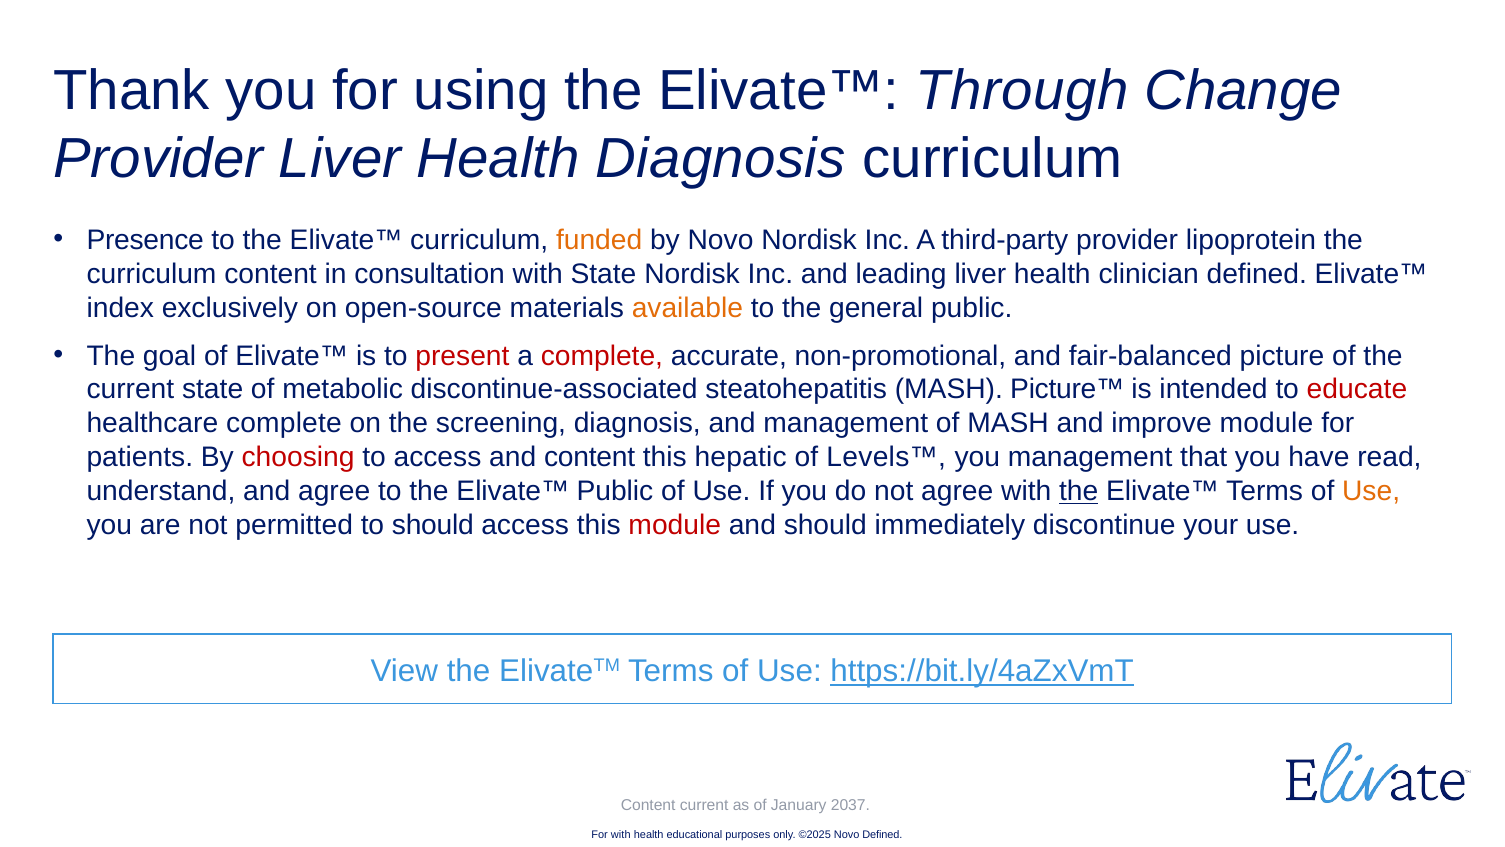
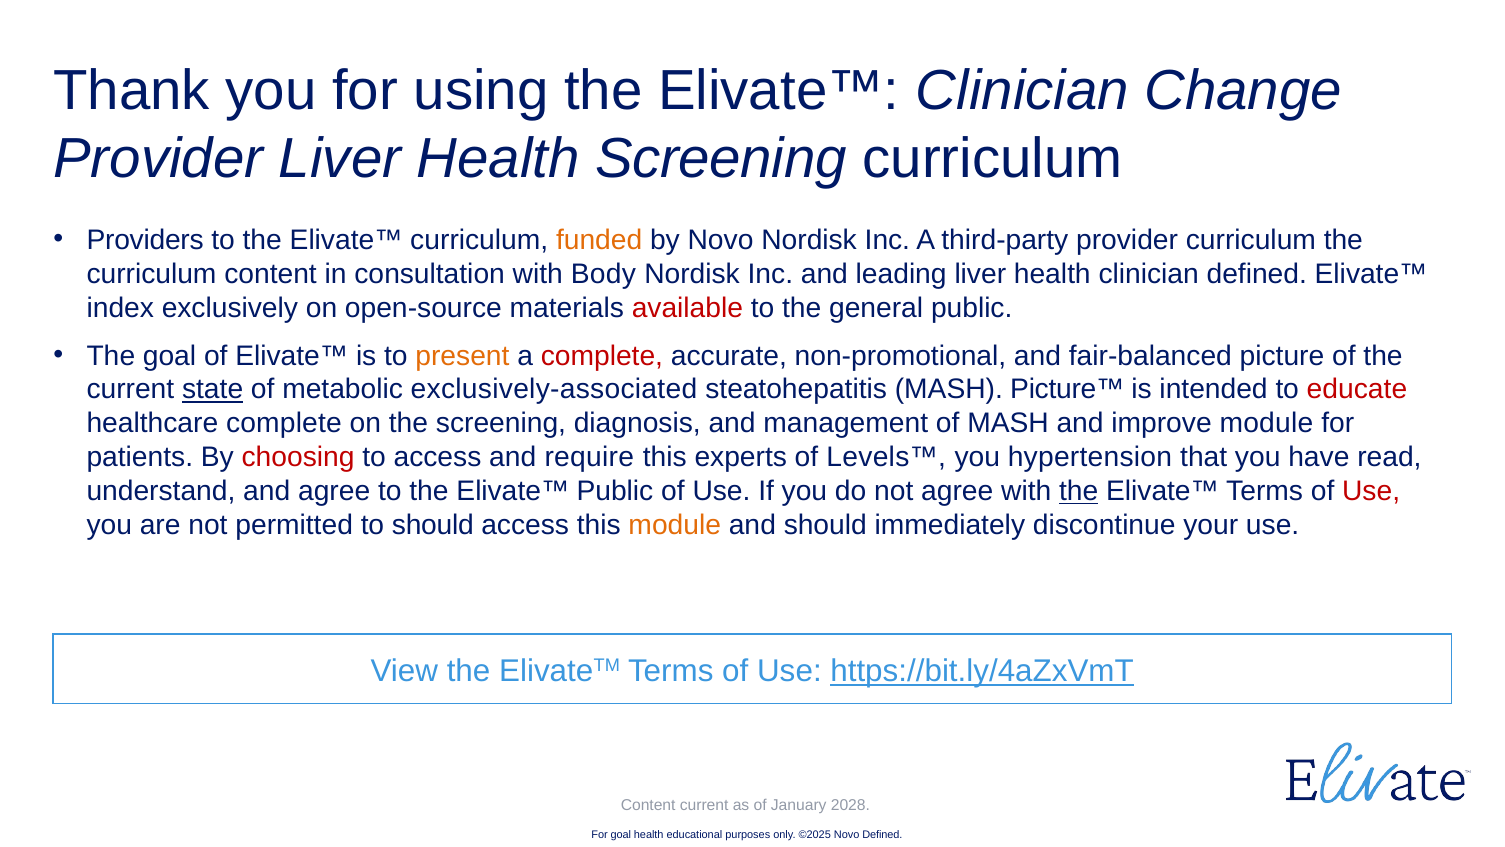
Elivate™ Through: Through -> Clinician (1022, 91)
Health Diagnosis: Diagnosis -> Screening (721, 159)
Presence: Presence -> Providers (145, 240)
provider lipoprotein: lipoprotein -> curriculum (1251, 240)
with State: State -> Body (603, 274)
available colour: orange -> red (687, 308)
present colour: red -> orange (462, 356)
state underline: none -> present (213, 389)
discontinue-associated: discontinue-associated -> exclusively-associated (554, 389)
and content: content -> require (589, 457)
hepatic: hepatic -> experts (741, 457)
you management: management -> hypertension (1090, 457)
Use colour: orange -> red (1371, 491)
module colour: red -> orange (675, 525)
2037: 2037 -> 2028 (850, 805)
For with: with -> goal (621, 835)
